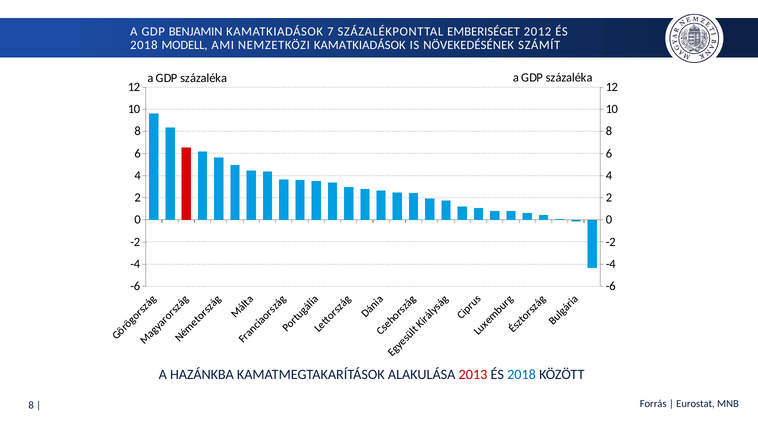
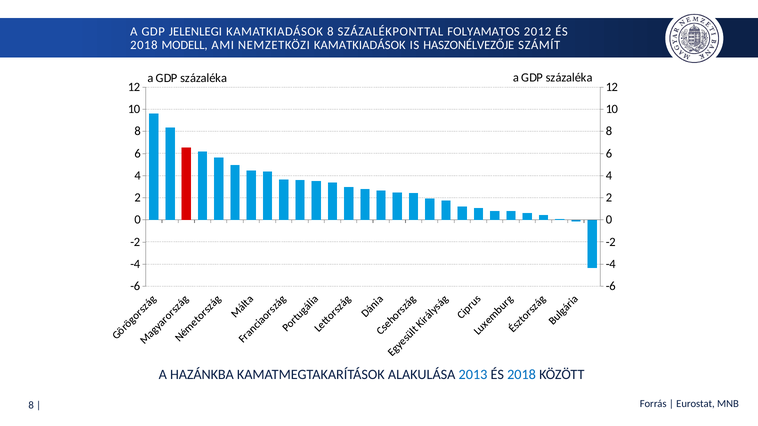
BENJAMIN: BENJAMIN -> JELENLEGI (195, 31)
KAMATKIADÁSOK 7: 7 -> 8 (330, 31)
EMBERISÉGET: EMBERISÉGET -> FOLYAMATOS (483, 31)
NÖVEKEDÉSÉNEK: NÖVEKEDÉSÉNEK -> HASZONÉLVEZŐJE (469, 45)
2013 colour: red -> blue (473, 375)
